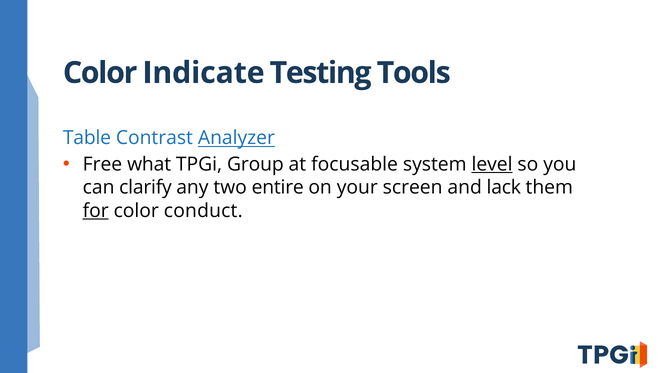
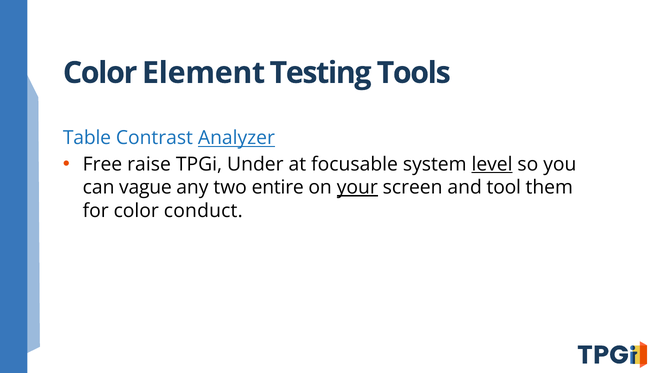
Indicate: Indicate -> Element (204, 73)
what: what -> raise (149, 164)
Group: Group -> Under (255, 164)
clarify: clarify -> vague (145, 187)
your underline: none -> present (357, 187)
lack: lack -> tool (504, 187)
for underline: present -> none (96, 210)
